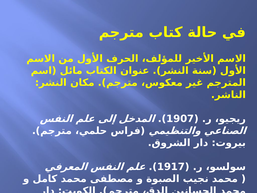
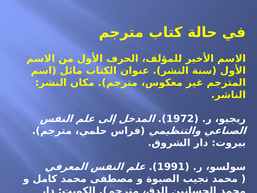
1907: 1907 -> 1972 (180, 119)
1917: 1917 -> 1991 (171, 167)
